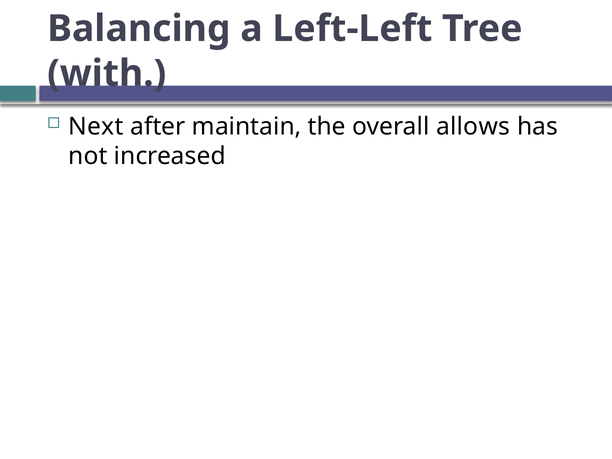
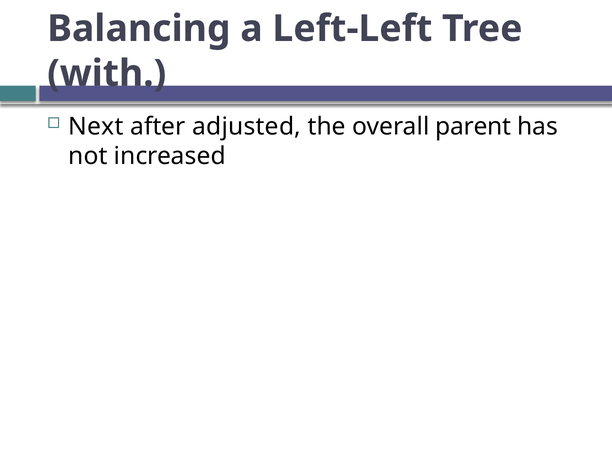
maintain: maintain -> adjusted (247, 127)
allows: allows -> parent (473, 127)
